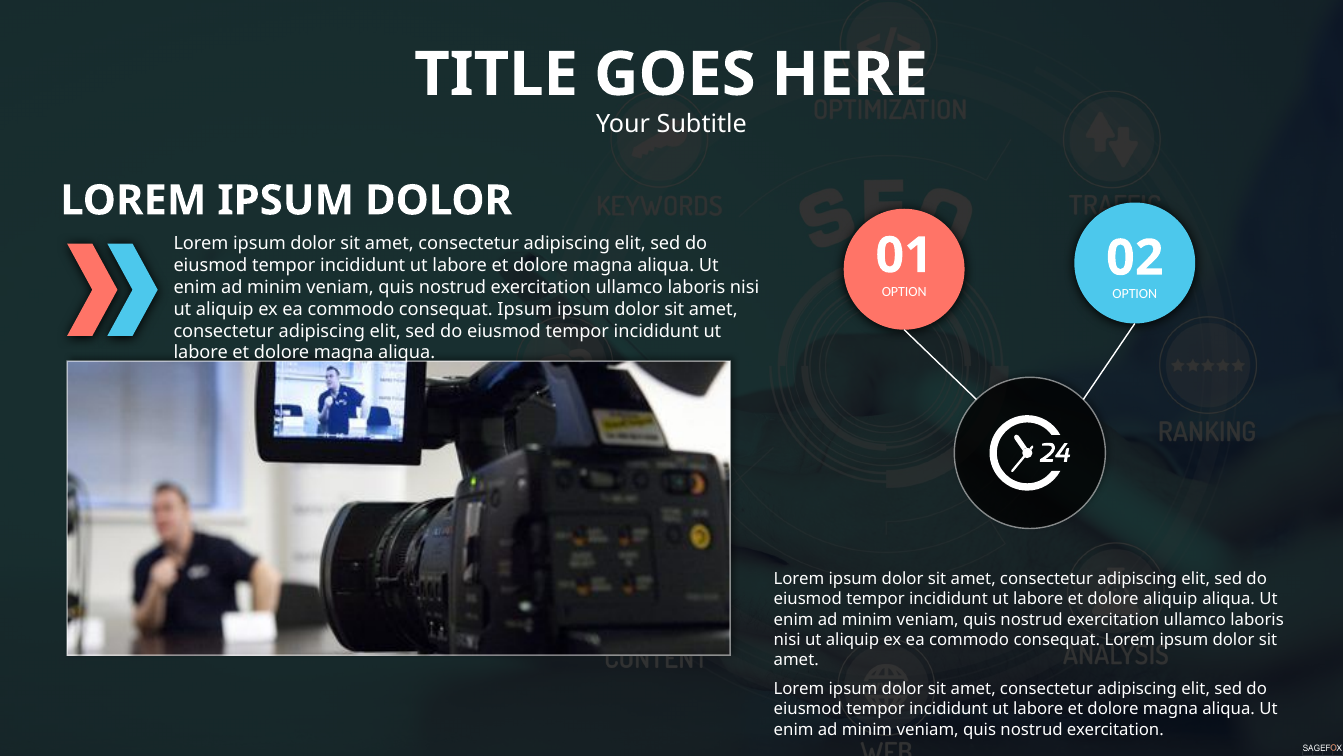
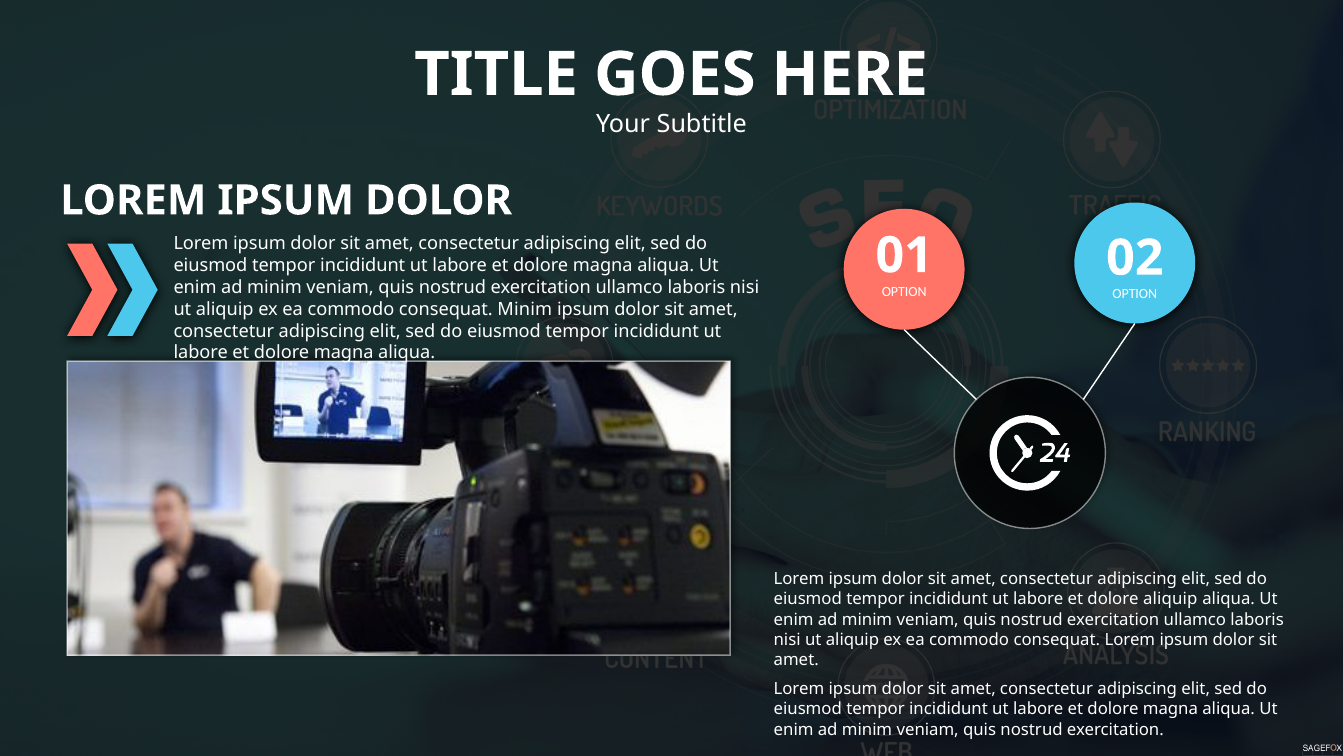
consequat Ipsum: Ipsum -> Minim (525, 309)
